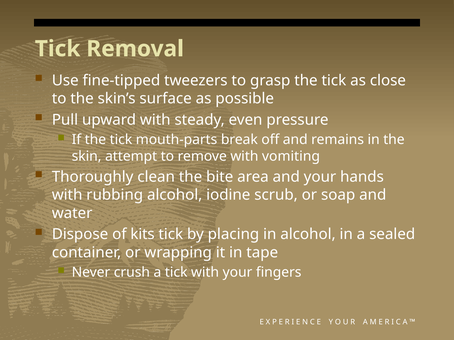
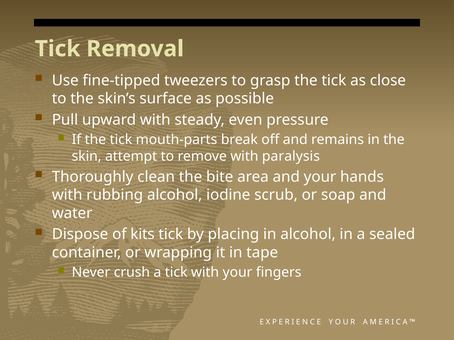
vomiting: vomiting -> paralysis (291, 157)
